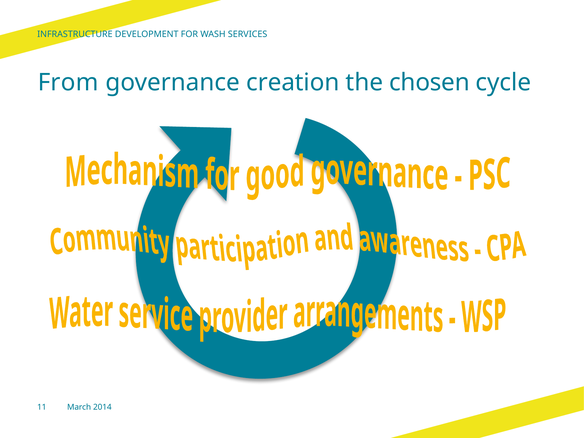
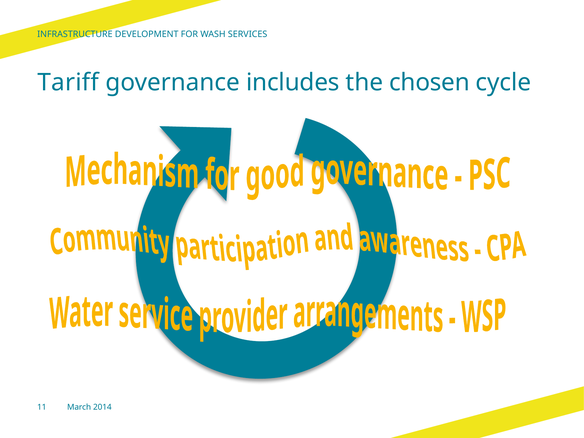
From: From -> Tariff (68, 83)
creation: creation -> includes (293, 83)
